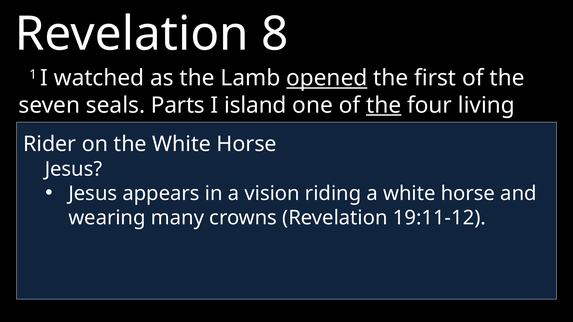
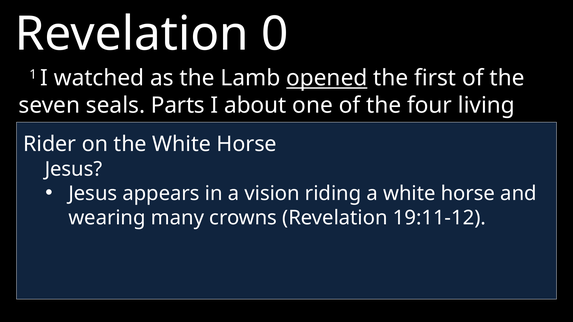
8: 8 -> 0 (275, 34)
island: island -> about (255, 105)
the underline: present -> none (384, 105)
